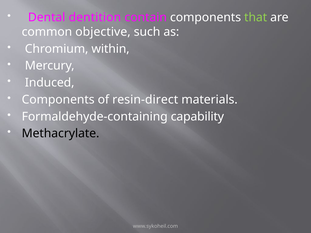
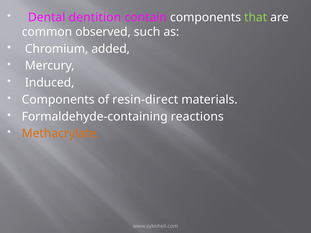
objective: objective -> observed (103, 32)
within: within -> added (111, 49)
capability: capability -> reactions (197, 117)
Methacrylate colour: black -> orange (61, 134)
